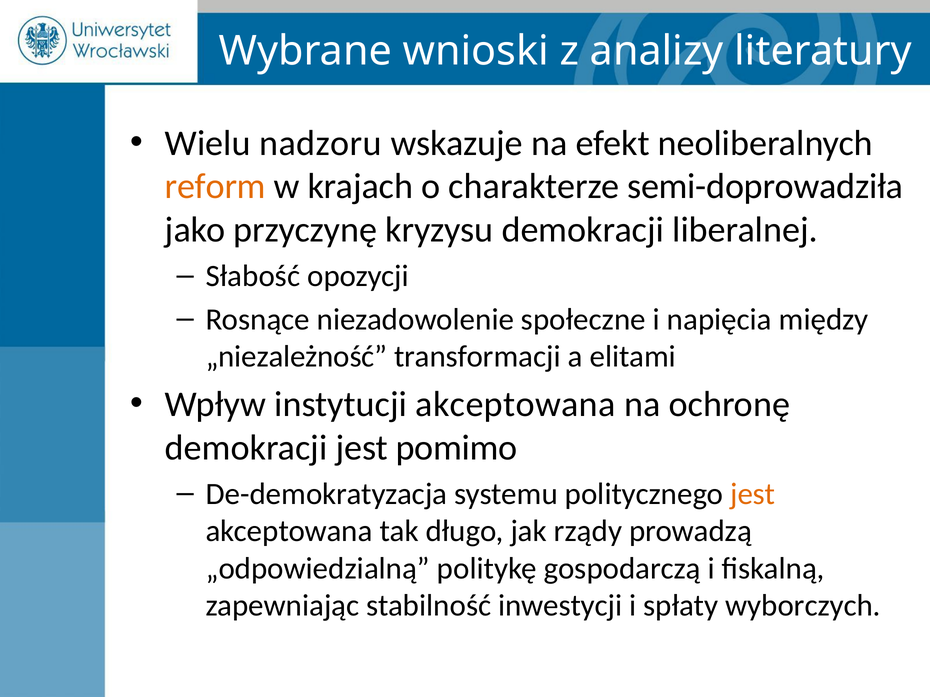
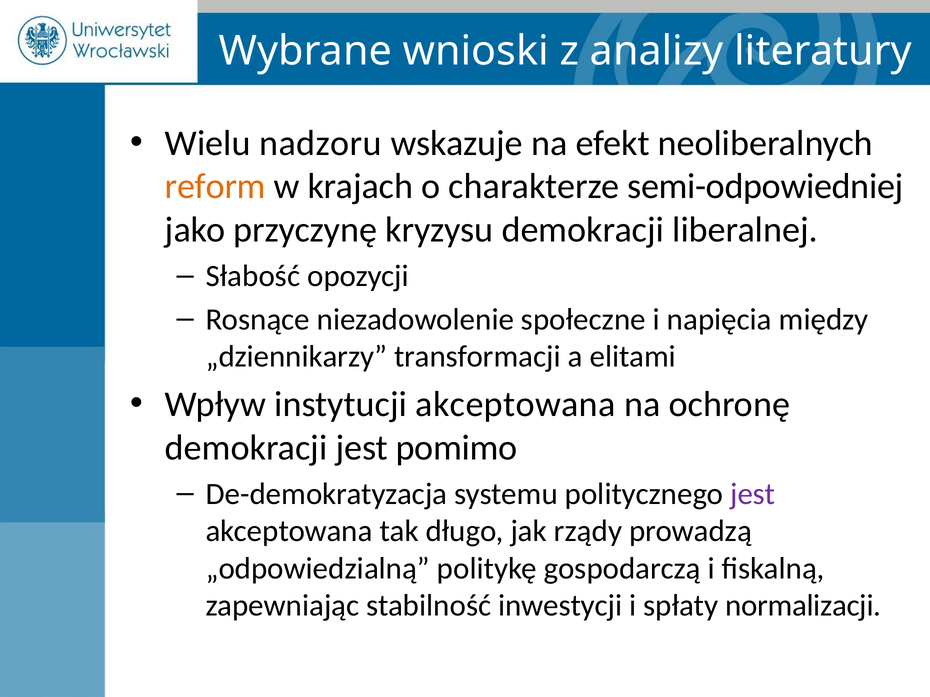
semi-doprowadziła: semi-doprowadziła -> semi-odpowiedniej (765, 187)
„niezależność: „niezależność -> „dziennikarzy (296, 357)
jest colour: orange -> purple (753, 494)
wyborczych: wyborczych -> normalizacji (803, 606)
